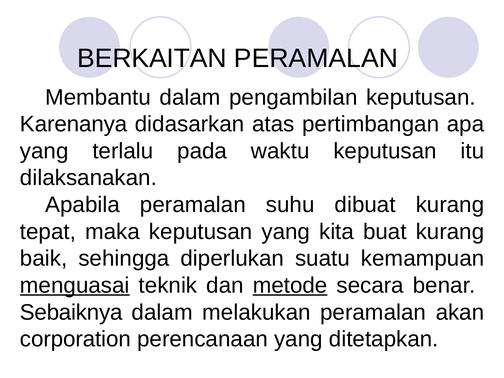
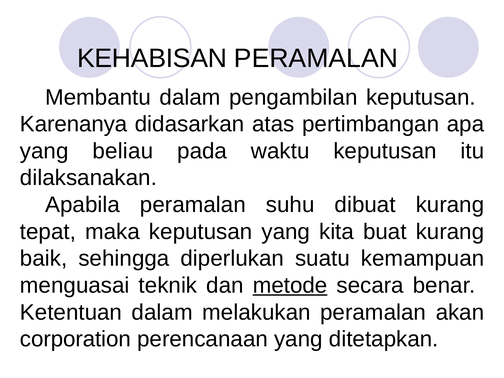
BERKAITAN: BERKAITAN -> KEHABISAN (152, 59)
terlalu: terlalu -> beliau (123, 151)
menguasai underline: present -> none (75, 285)
Sebaiknya: Sebaiknya -> Ketentuan (71, 312)
